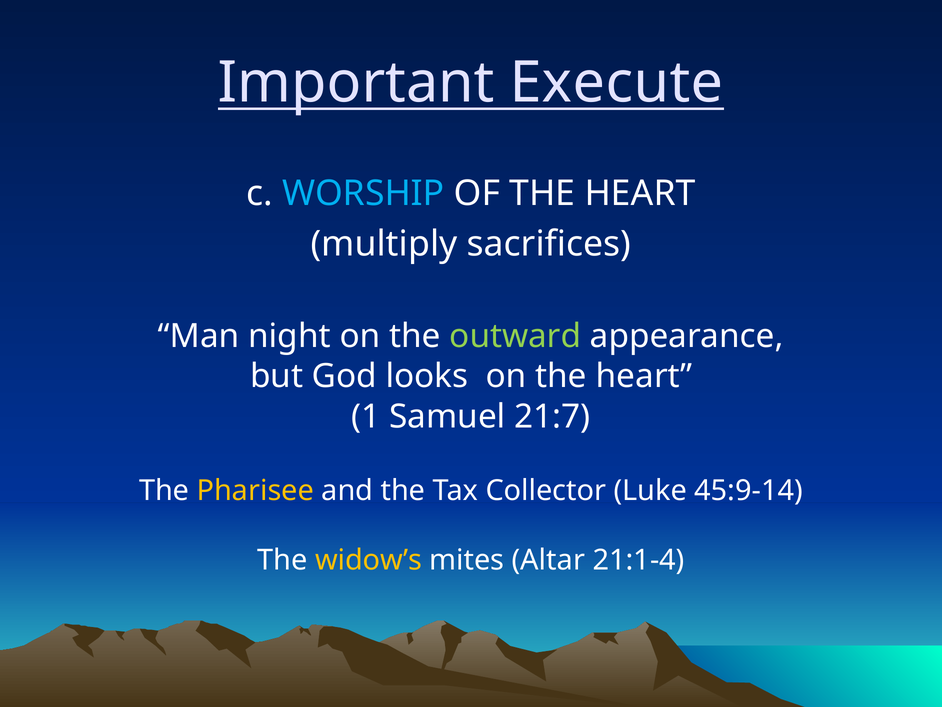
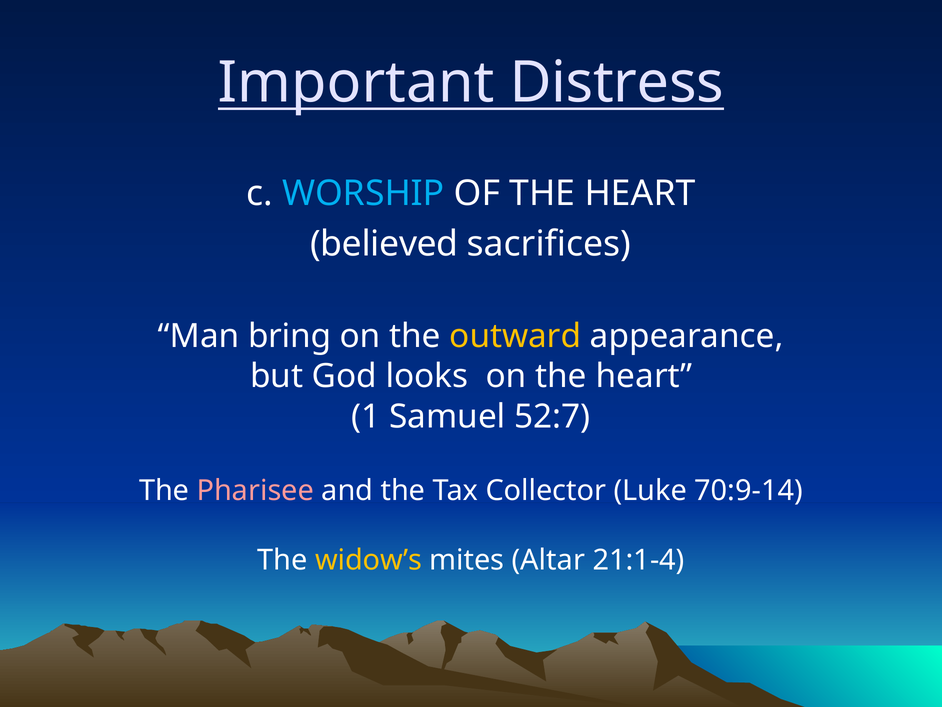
Execute: Execute -> Distress (617, 83)
multiply: multiply -> believed (384, 244)
night: night -> bring (290, 336)
outward colour: light green -> yellow (515, 336)
21:7: 21:7 -> 52:7 (552, 416)
Pharisee colour: yellow -> pink (255, 491)
45:9-14: 45:9-14 -> 70:9-14 (749, 491)
